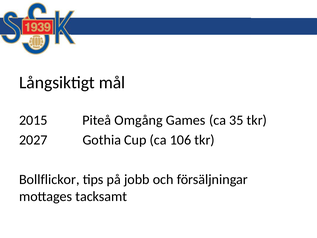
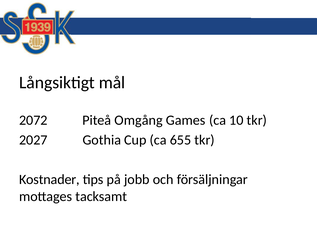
2015: 2015 -> 2072 (33, 120)
35: 35 -> 10 (236, 120)
106: 106 -> 655 (180, 140)
Bollflickor: Bollflickor -> Kostnader (49, 179)
